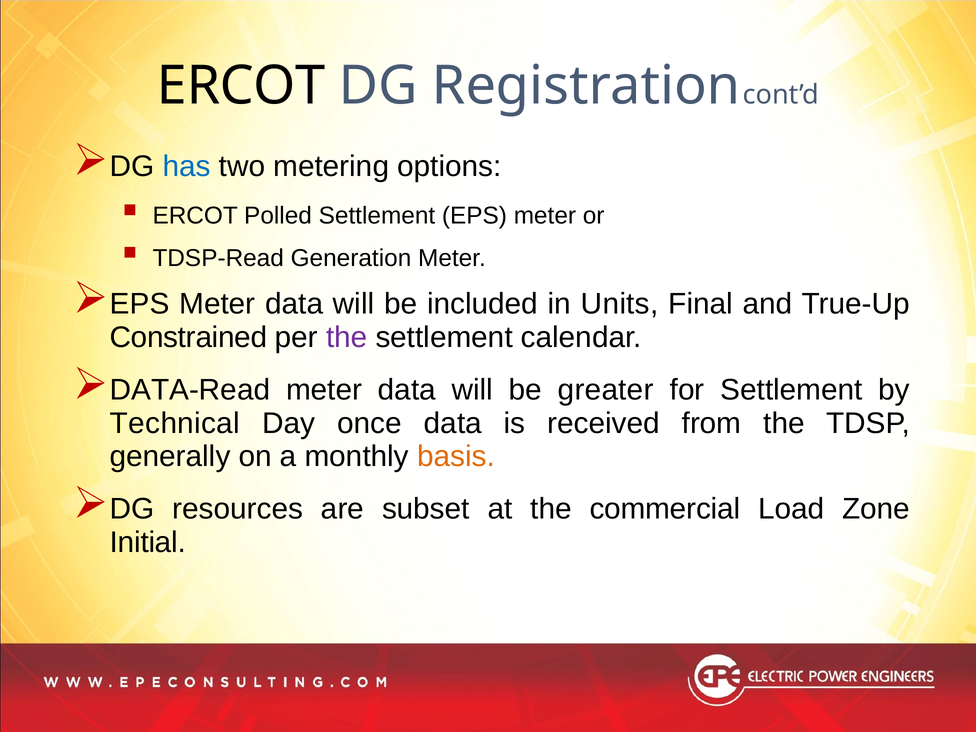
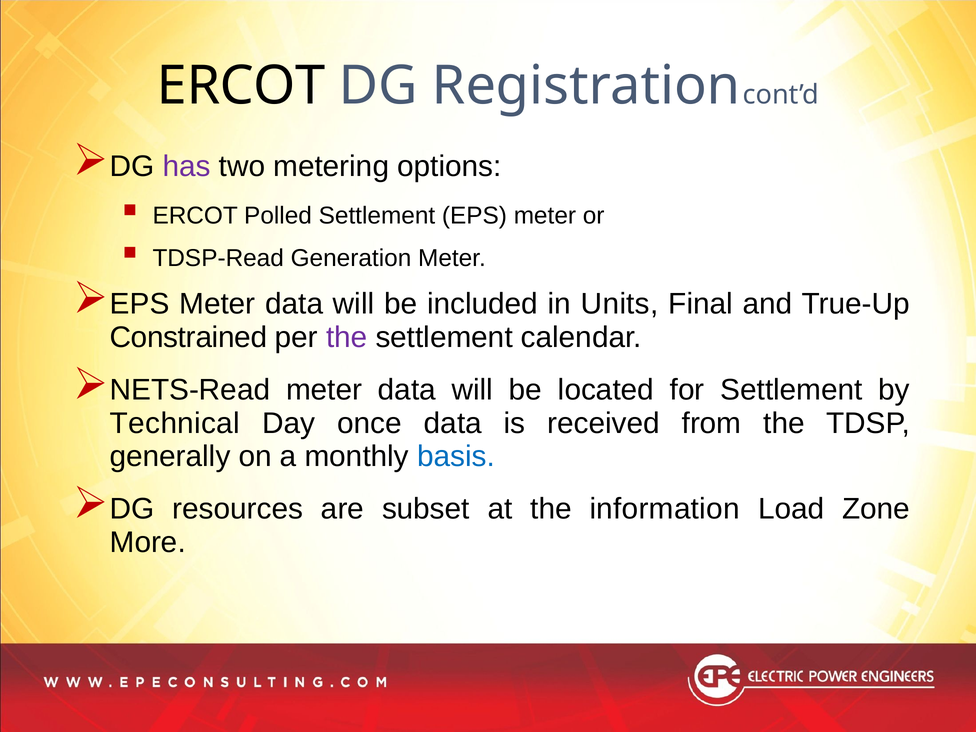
has colour: blue -> purple (187, 166)
DATA-Read: DATA-Read -> NETS-Read (190, 390)
greater: greater -> located (606, 390)
basis colour: orange -> blue (456, 457)
commercial: commercial -> information (665, 509)
Initial: Initial -> More (148, 542)
